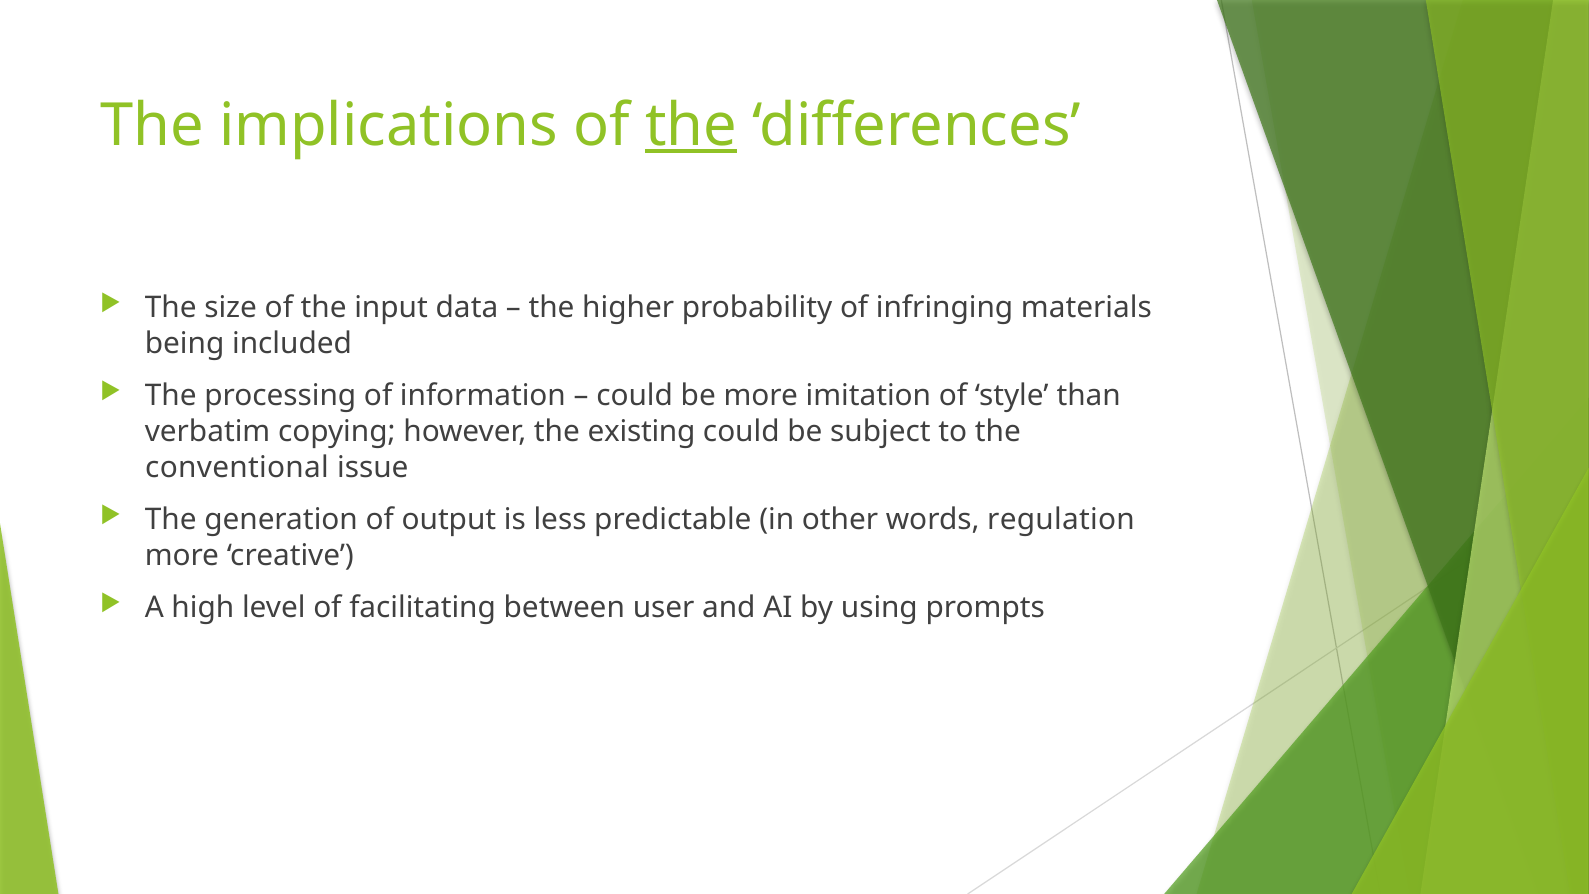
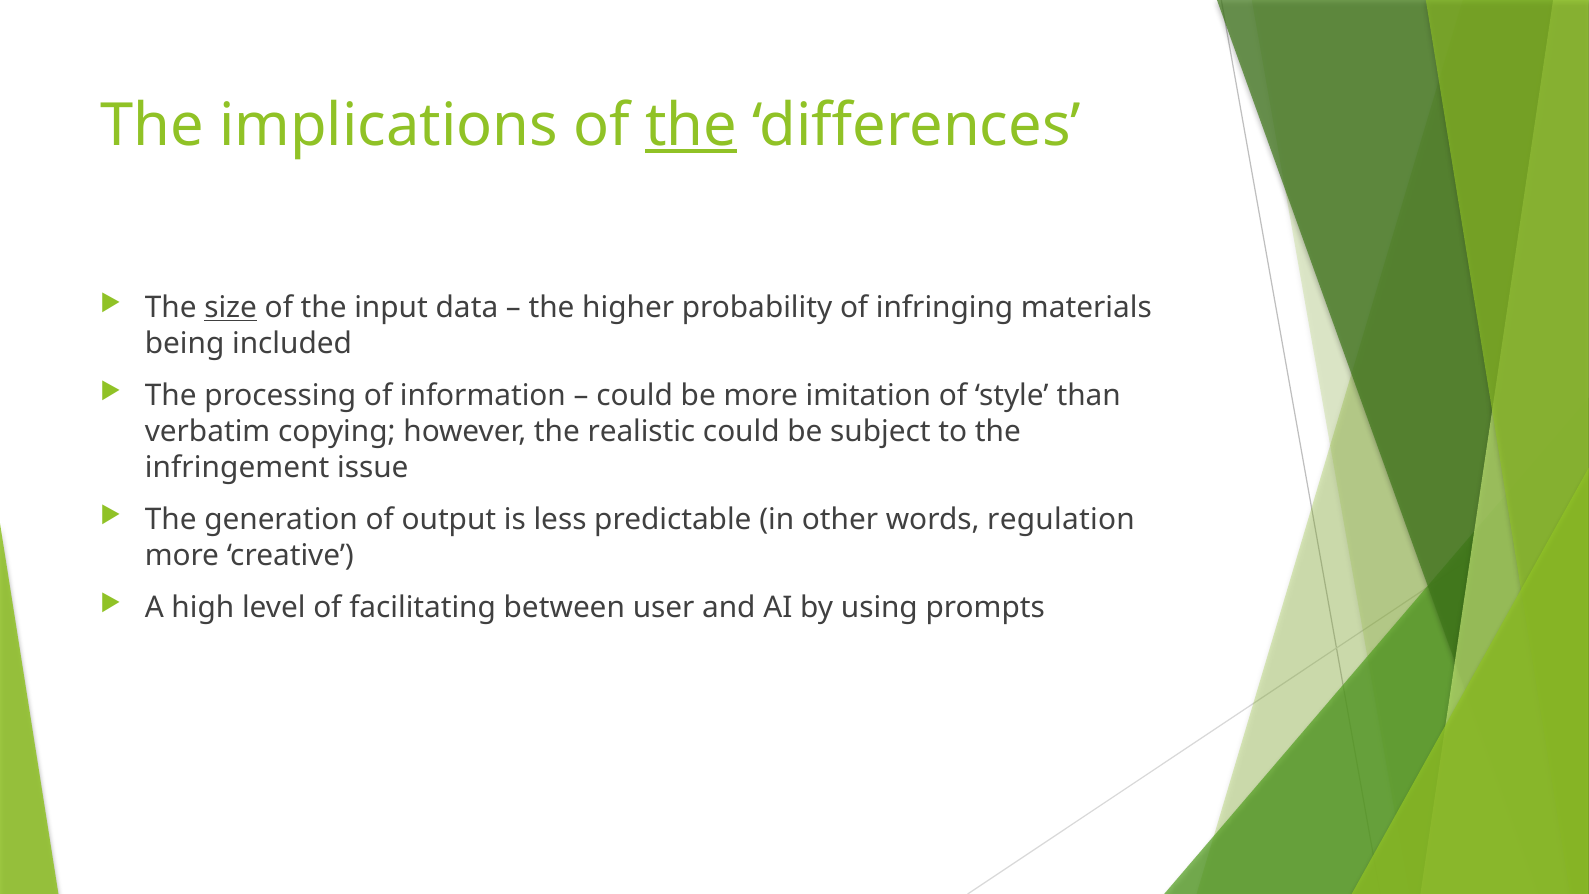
size underline: none -> present (231, 308)
existing: existing -> realistic (641, 431)
conventional: conventional -> infringement (237, 467)
